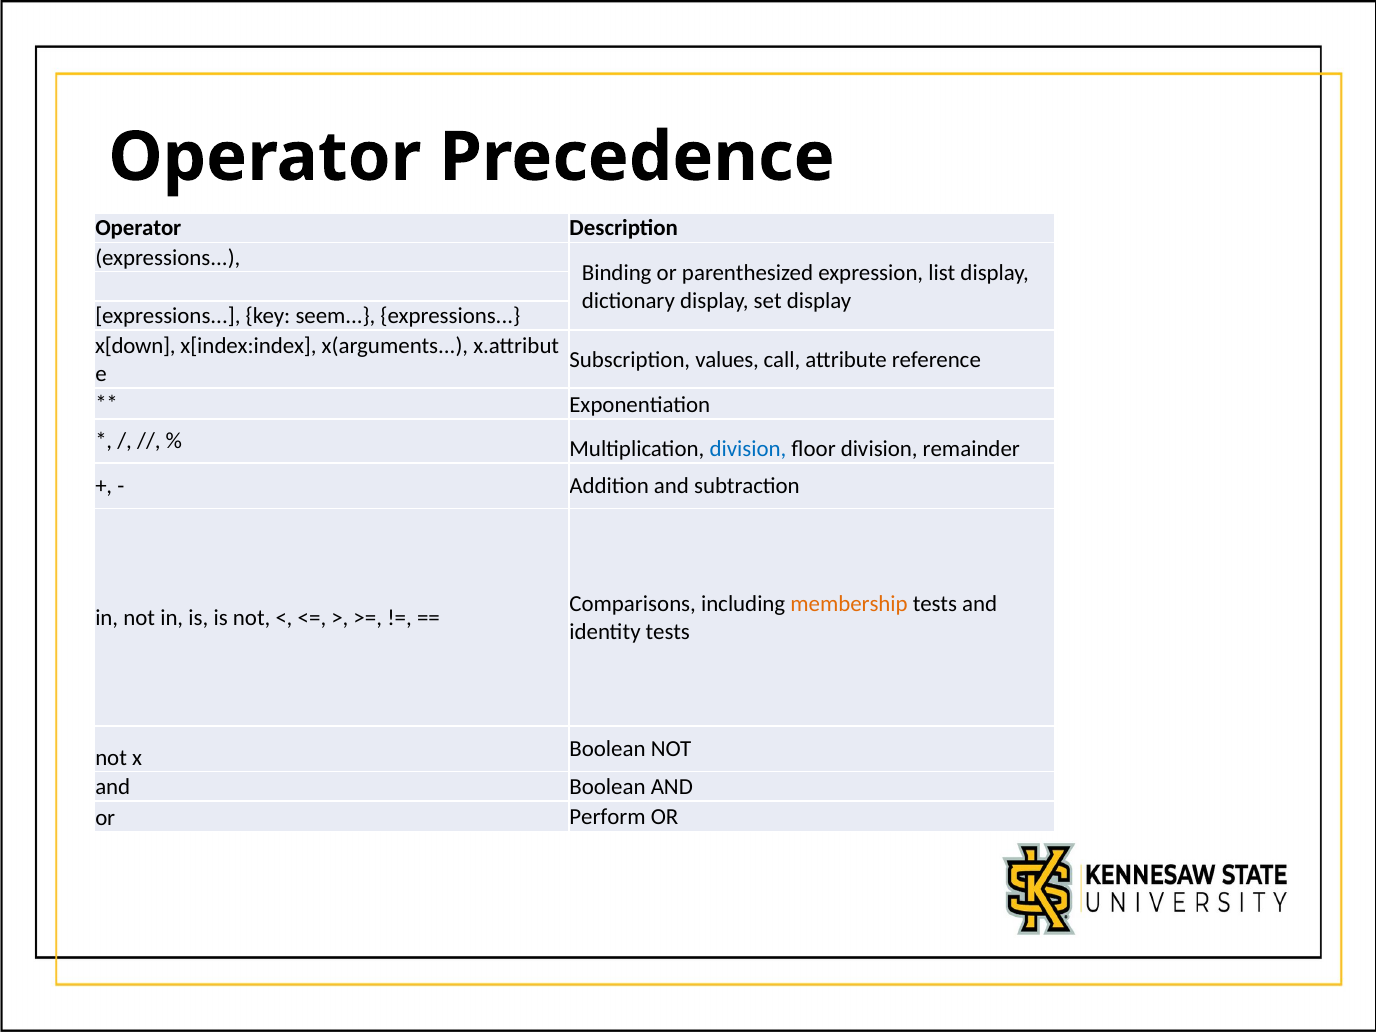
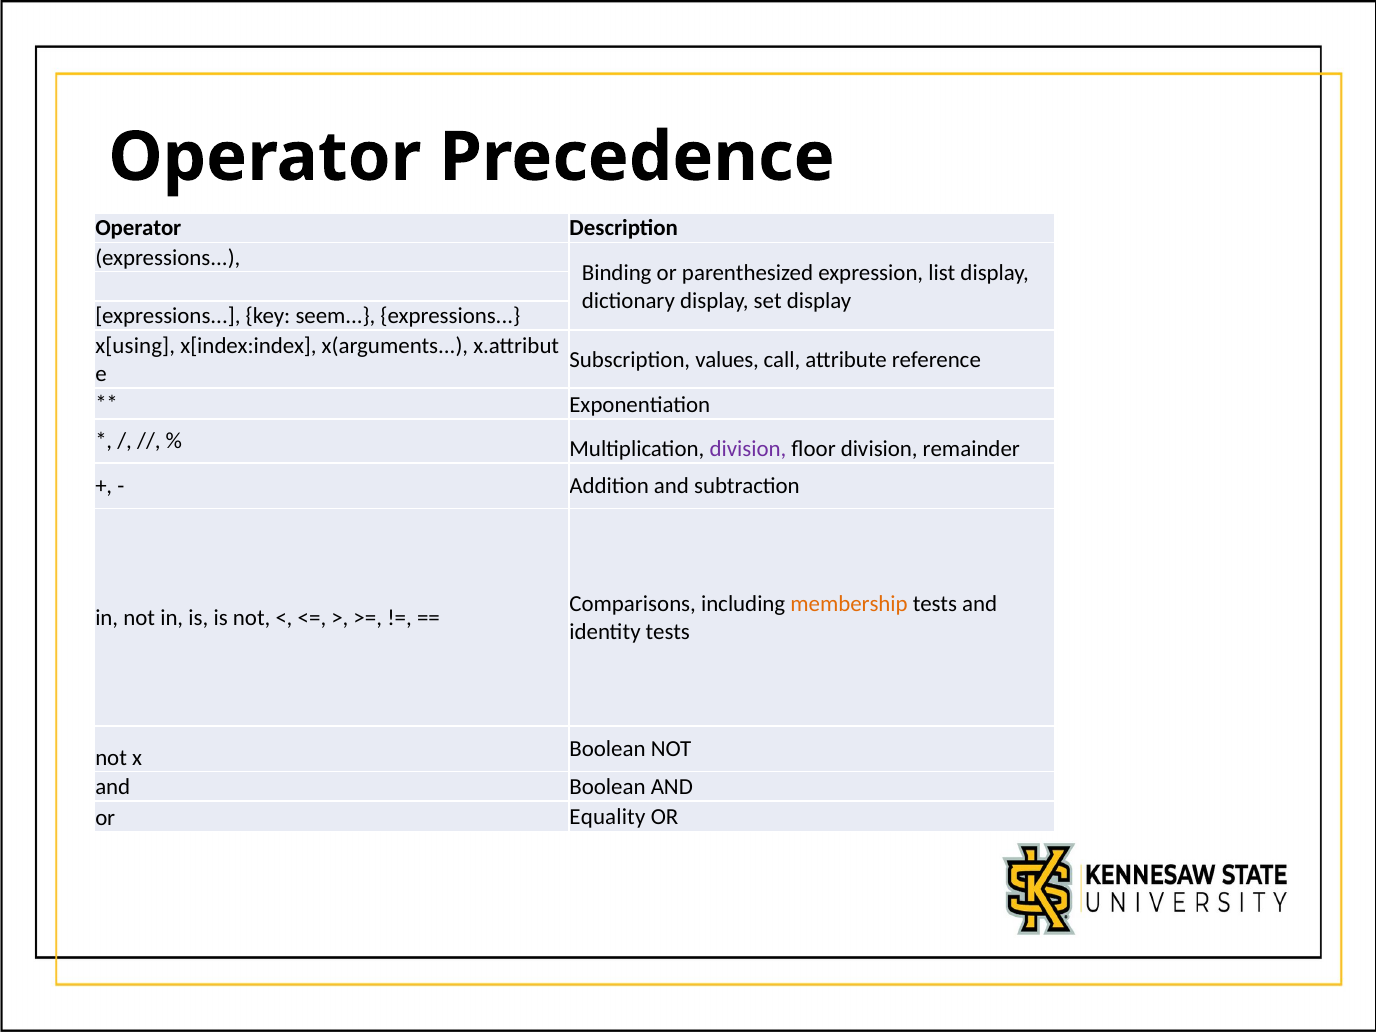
x[down: x[down -> x[using (135, 346)
division colour: blue -> purple (748, 449)
Perform: Perform -> Equality (607, 817)
